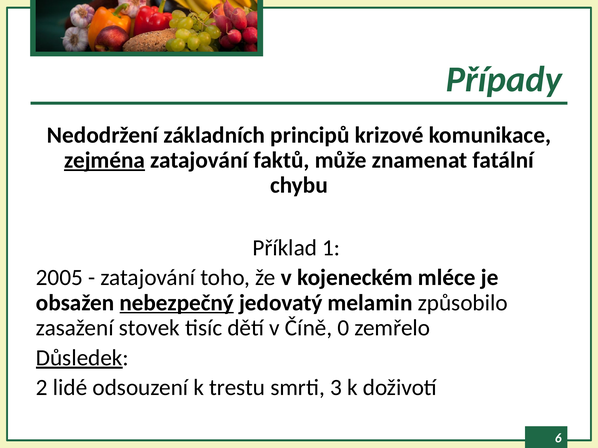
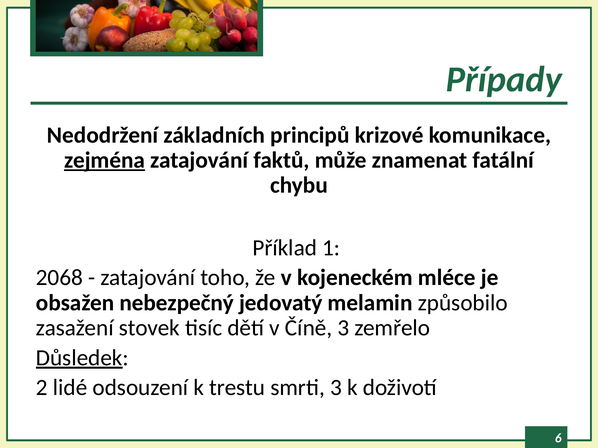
2005: 2005 -> 2068 (59, 278)
nebezpečný underline: present -> none (177, 303)
Číně 0: 0 -> 3 (343, 328)
